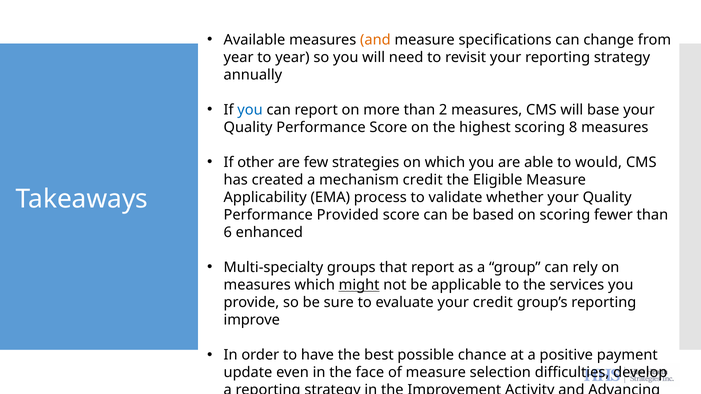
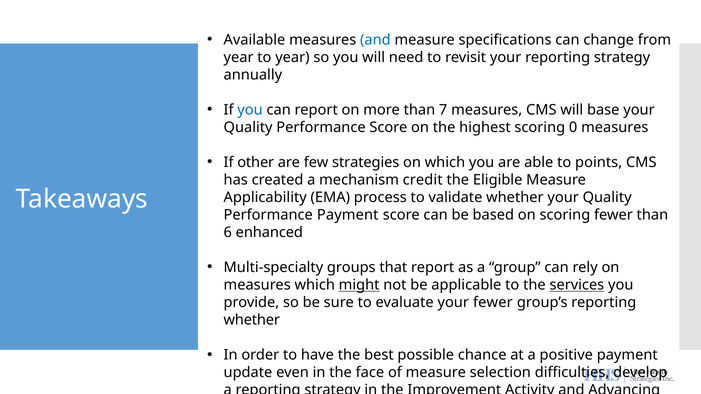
and colour: orange -> blue (375, 40)
2: 2 -> 7 (443, 110)
8: 8 -> 0 (573, 127)
would: would -> points (599, 163)
Performance Provided: Provided -> Payment (348, 215)
services underline: none -> present (577, 285)
your credit: credit -> fewer (493, 303)
improve: improve -> whether (252, 320)
